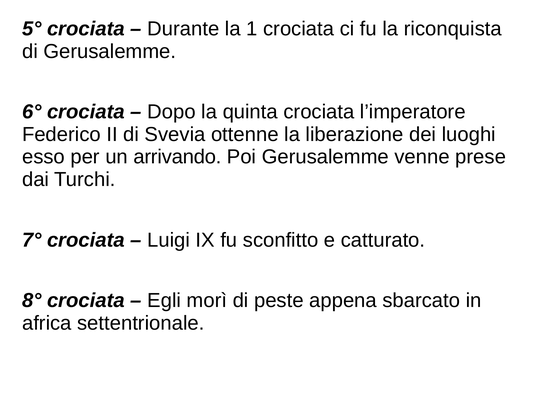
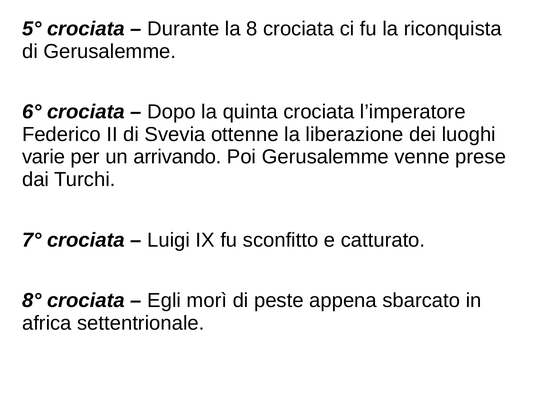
1: 1 -> 8 (252, 29)
esso: esso -> varie (44, 157)
